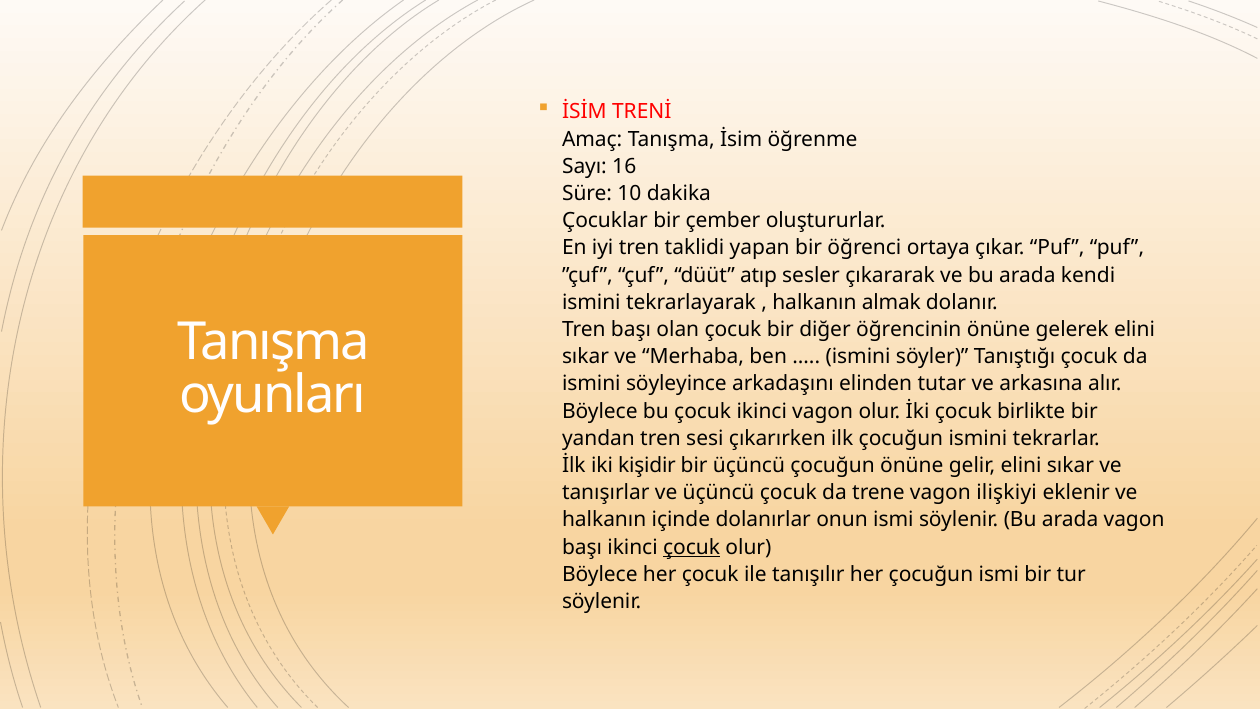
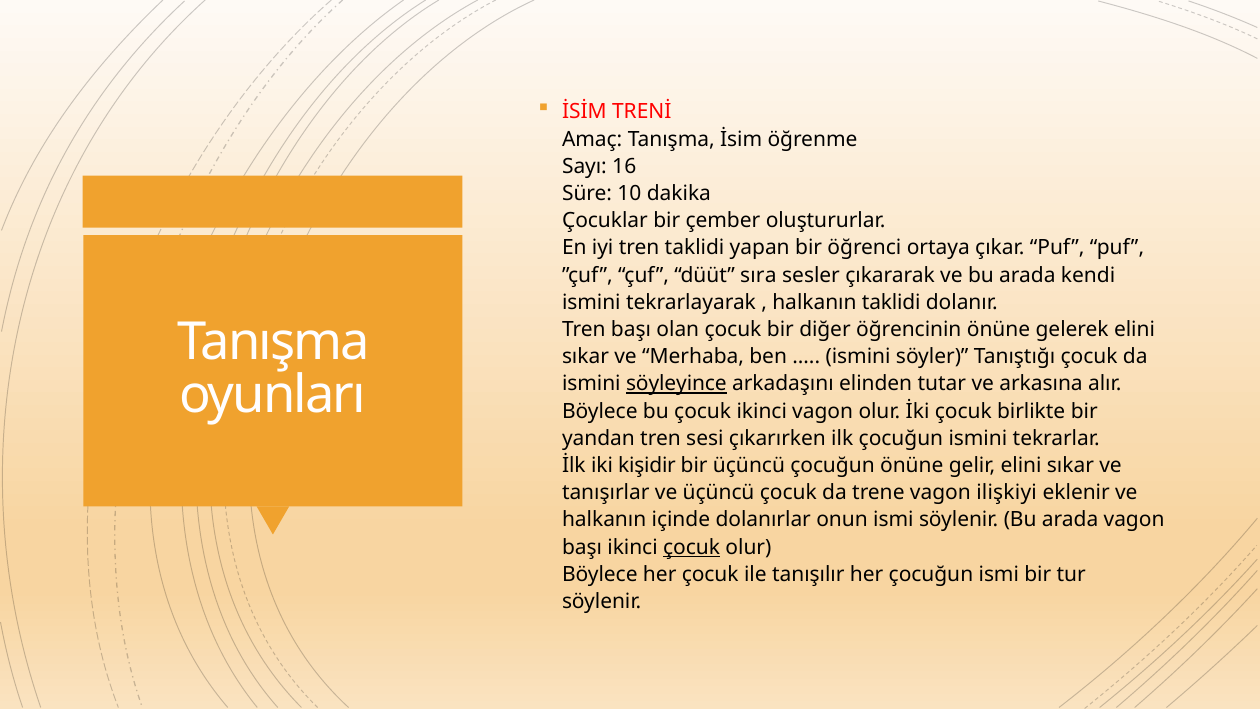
atıp: atıp -> sıra (758, 275)
halkanın almak: almak -> taklidi (891, 302)
söyleyince underline: none -> present (676, 384)
